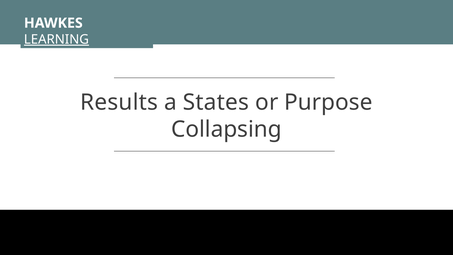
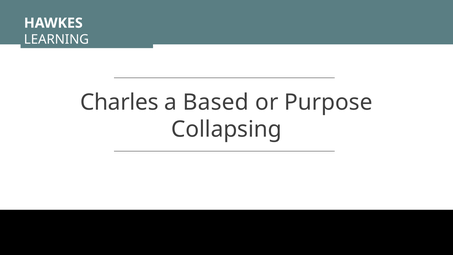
LEARNING underline: present -> none (56, 39)
Results: Results -> Charles (119, 102)
States: States -> Based (216, 102)
